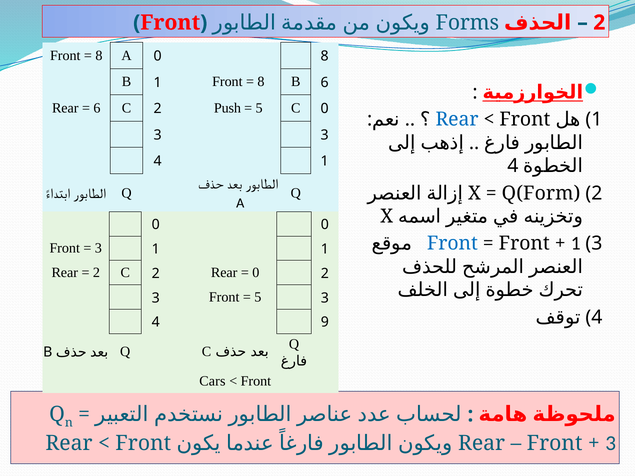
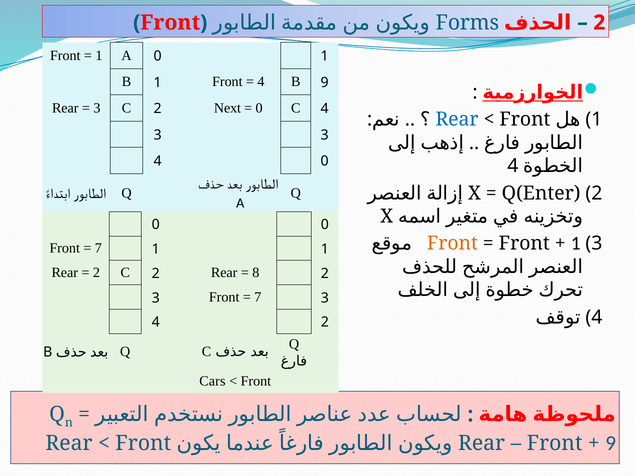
8: 8 -> 1 (99, 56)
0 8: 8 -> 1 (325, 56)
8: 8 -> 4 (261, 82)
B 6: 6 -> 9 (325, 83)
6: 6 -> 3 (97, 108)
Push: Push -> Next (227, 108)
5: 5 -> 0 (259, 108)
C 0: 0 -> 4 (325, 109)
4 1: 1 -> 0 (325, 161)
Q(Form: Q(Form -> Q(Enter (541, 193)
Front colour: blue -> orange (452, 244)
3: 3 -> 7 (98, 248)
0: 0 -> 8 (256, 273)
5: 5 -> 7 (258, 297)
9: 9 -> 2 (325, 322)
3: 3 -> 9 (611, 444)
